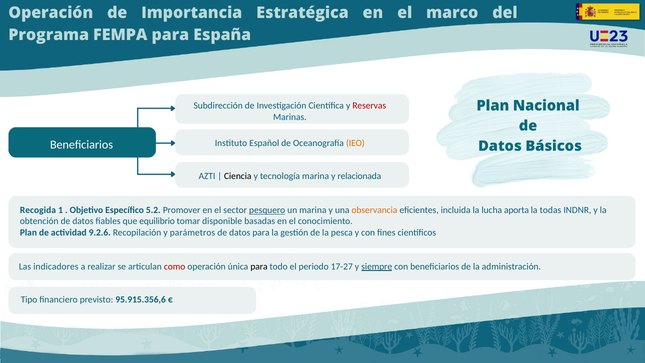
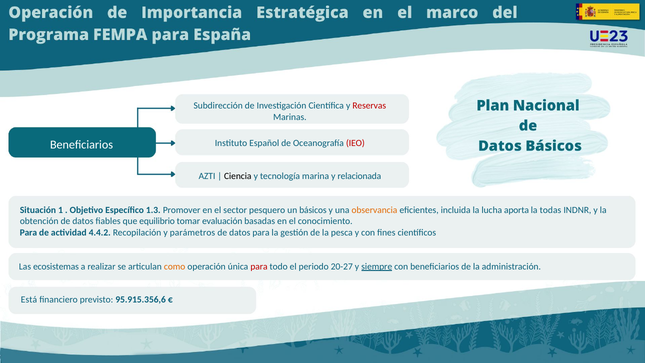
IEO colour: orange -> red (355, 143)
Recogida: Recogida -> Situación (38, 210)
5.2: 5.2 -> 1.3 (153, 210)
pesquero underline: present -> none (267, 210)
un marina: marina -> básicos (313, 210)
disponible: disponible -> evaluación (222, 221)
Plan: Plan -> Para (28, 232)
9.2.6: 9.2.6 -> 4.4.2 (100, 232)
indicadores: indicadores -> ecosistemas (56, 266)
como colour: red -> orange (175, 266)
para colour: black -> red (259, 266)
17-27: 17-27 -> 20-27 (342, 266)
Tipo: Tipo -> Está (29, 300)
